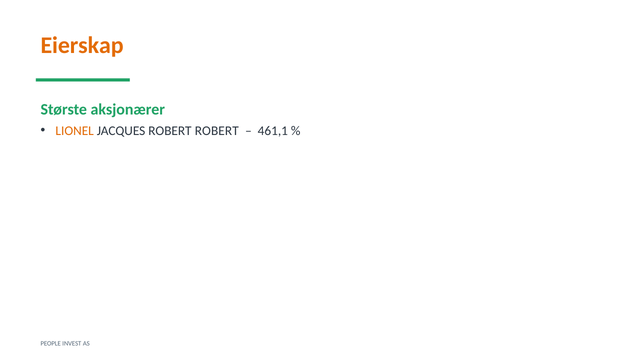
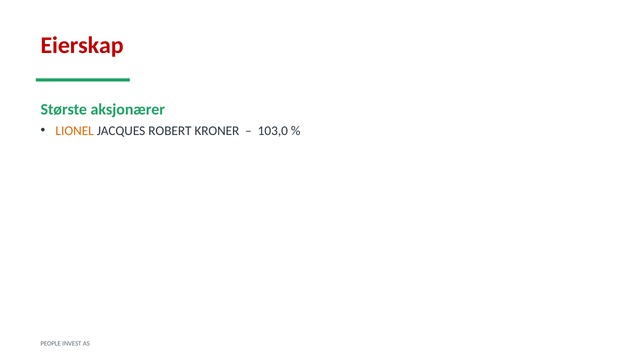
Eierskap colour: orange -> red (82, 45)
ROBERT ROBERT: ROBERT -> KRONER (217, 131)
461,1: 461,1 -> 103,0 (273, 131)
